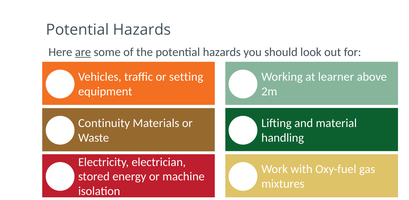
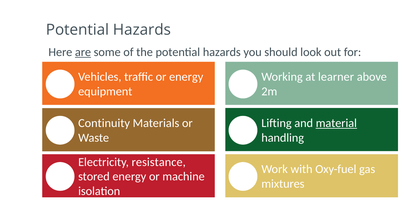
or setting: setting -> energy (186, 77)
material underline: none -> present (336, 123)
electrician: electrician -> resistance (159, 162)
